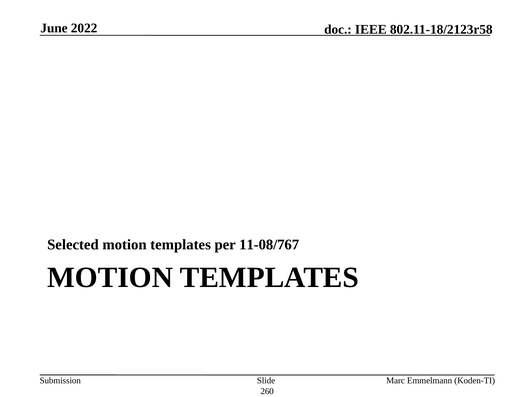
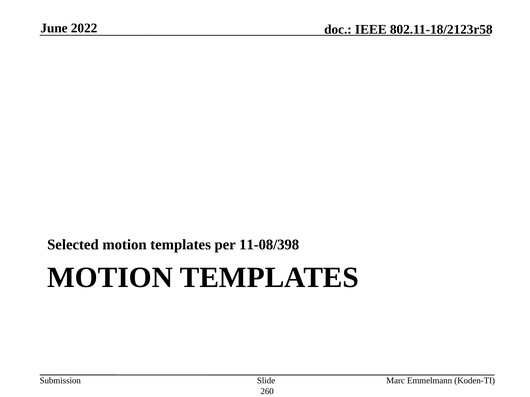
11-08/767: 11-08/767 -> 11-08/398 (269, 245)
